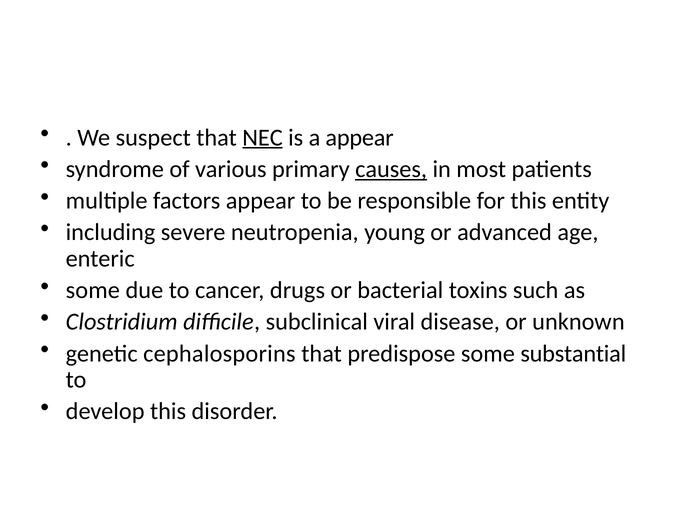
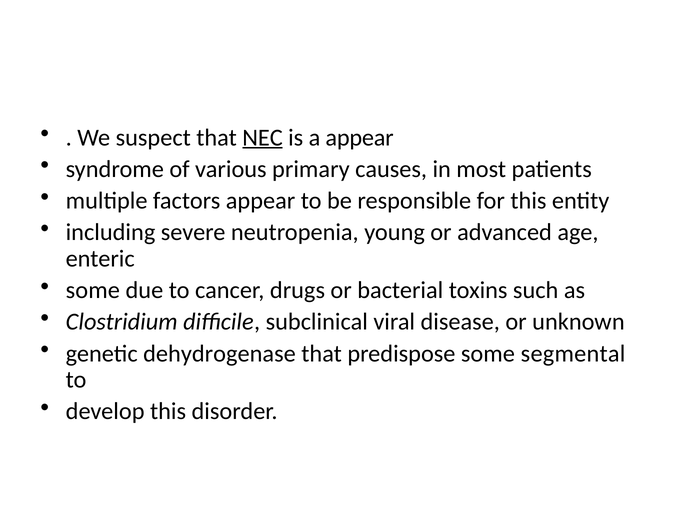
causes underline: present -> none (391, 169)
cephalosporins: cephalosporins -> dehydrogenase (219, 354)
substantial: substantial -> segmental (573, 354)
